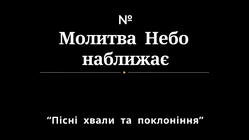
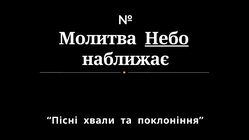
Небо underline: none -> present (167, 39)
